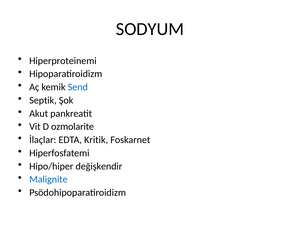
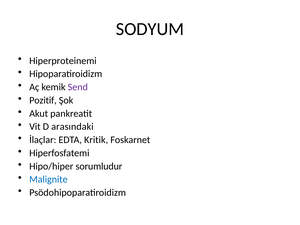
Send colour: blue -> purple (78, 87)
Septik: Septik -> Pozitif (43, 100)
ozmolarite: ozmolarite -> arasındaki (72, 127)
değişkendir: değişkendir -> sorumludur (99, 166)
